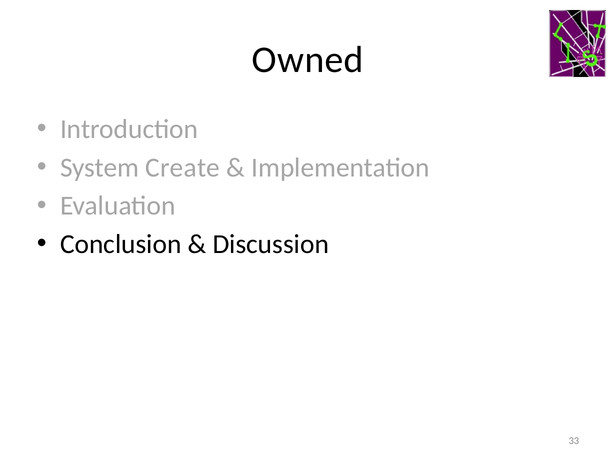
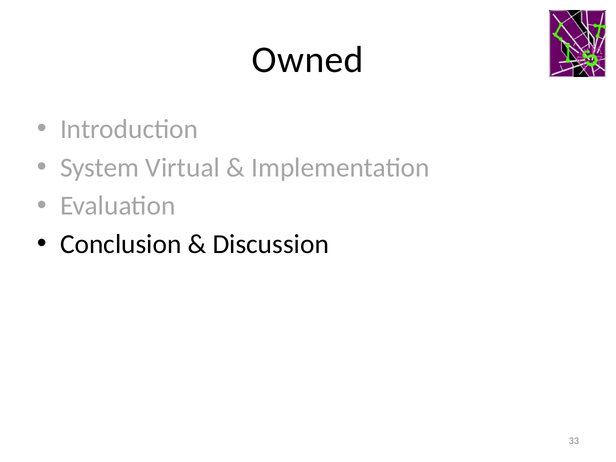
Create: Create -> Virtual (183, 168)
